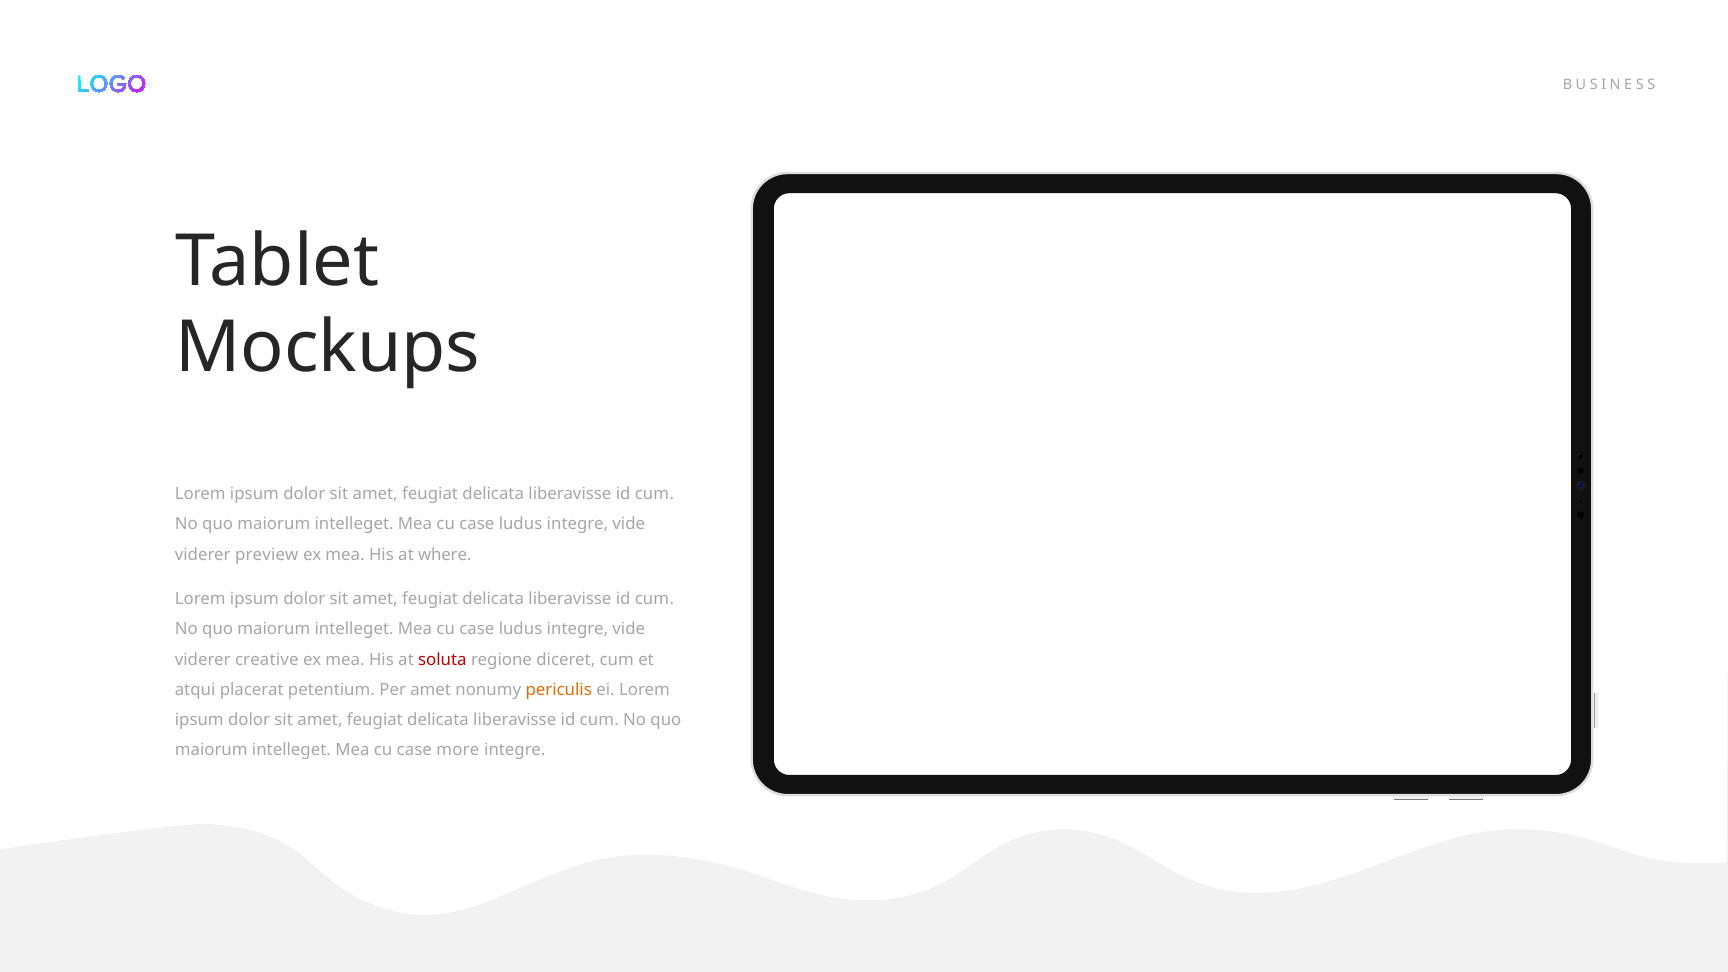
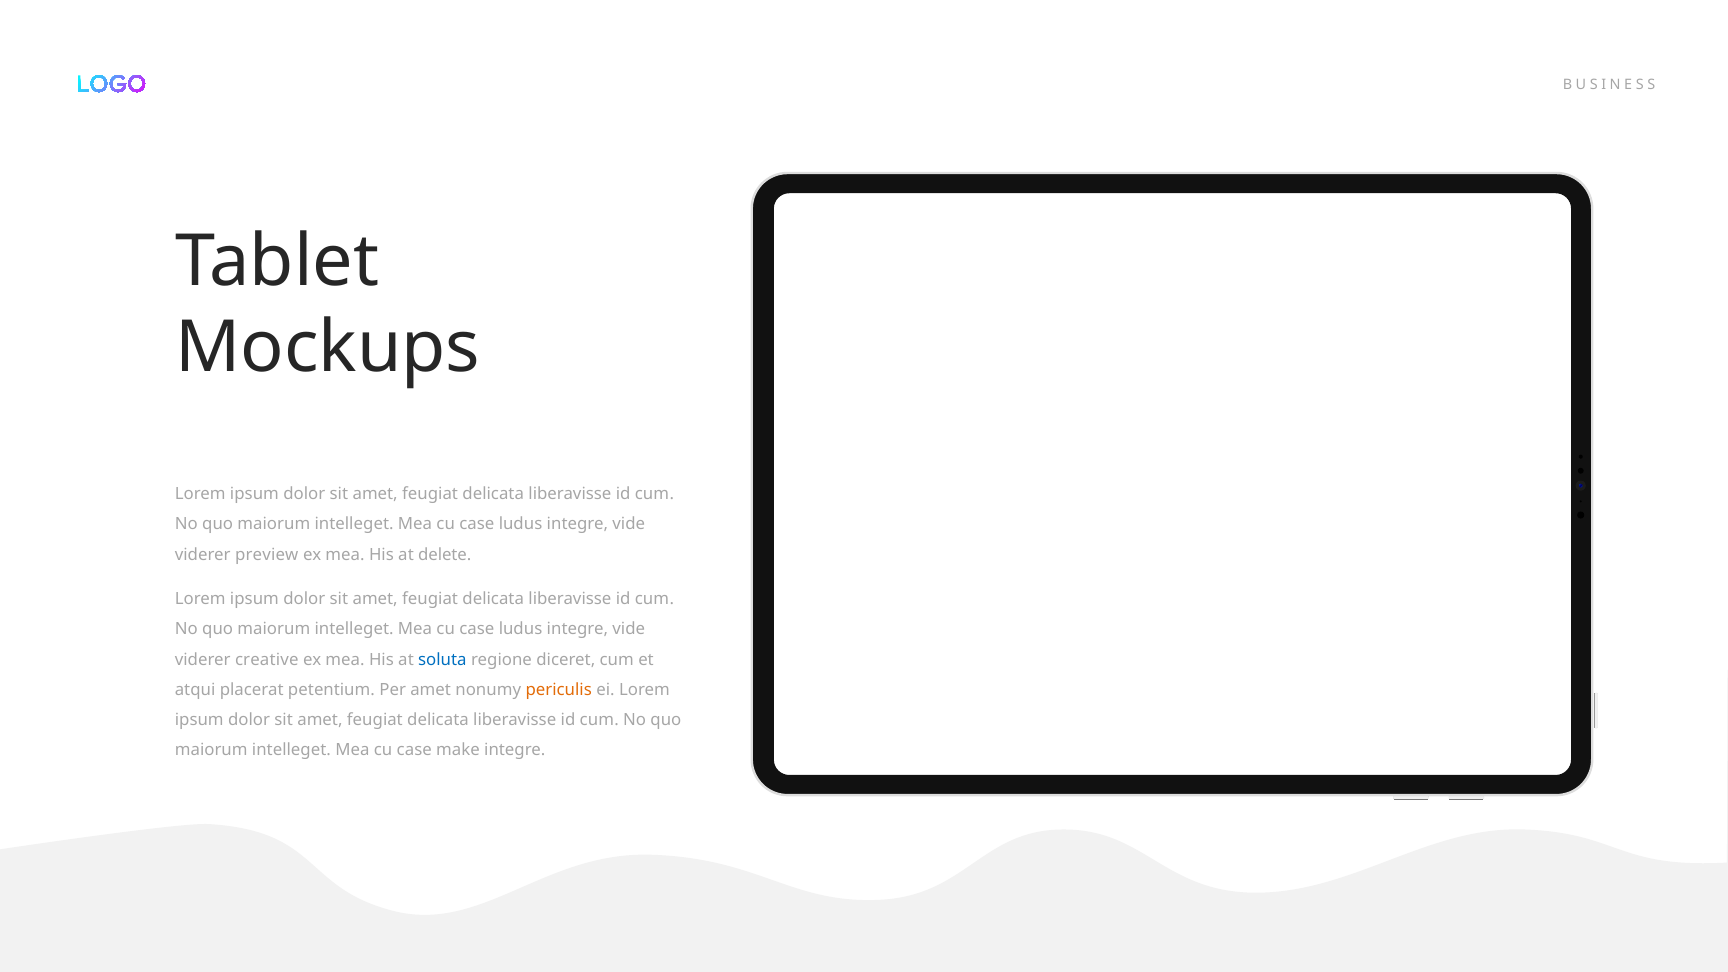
where: where -> delete (445, 555)
soluta colour: red -> blue (442, 660)
more: more -> make (458, 750)
